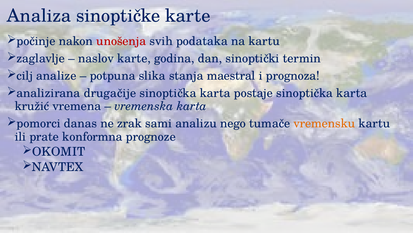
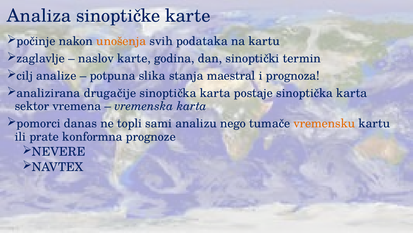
unošenja colour: red -> orange (121, 41)
kružić: kružić -> sektor (32, 106)
zrak: zrak -> topli (130, 123)
OKOMIT: OKOMIT -> NEVERE (59, 151)
